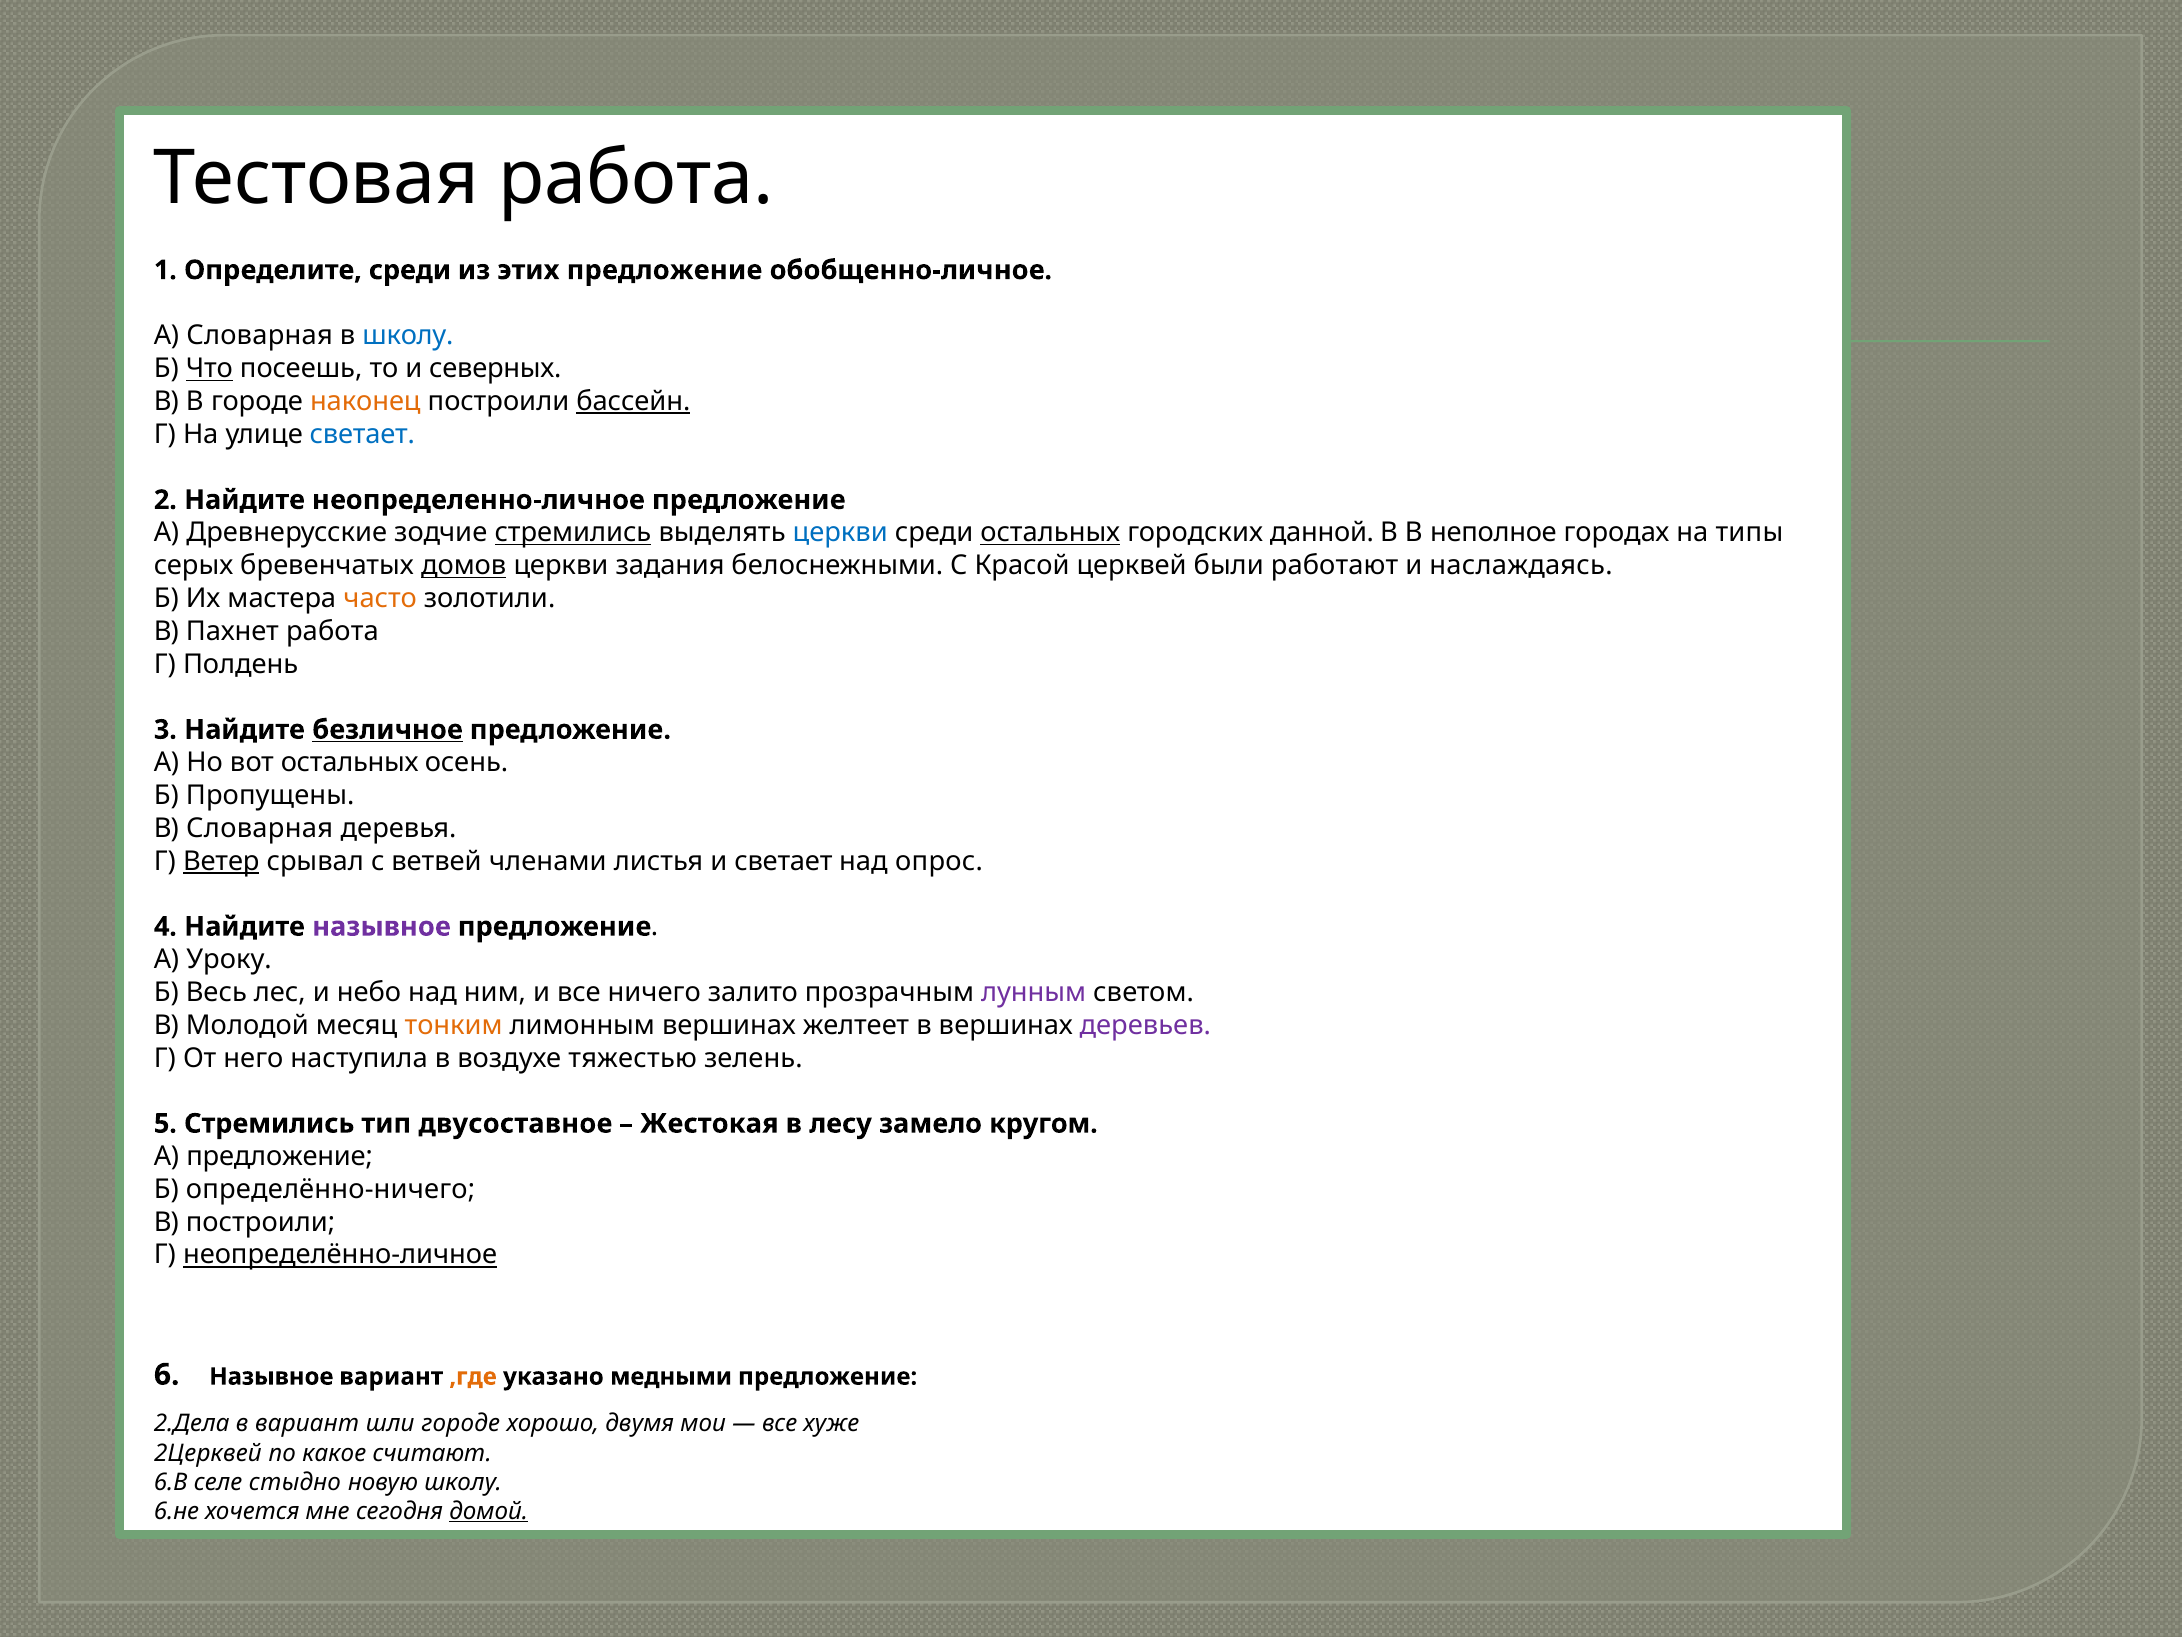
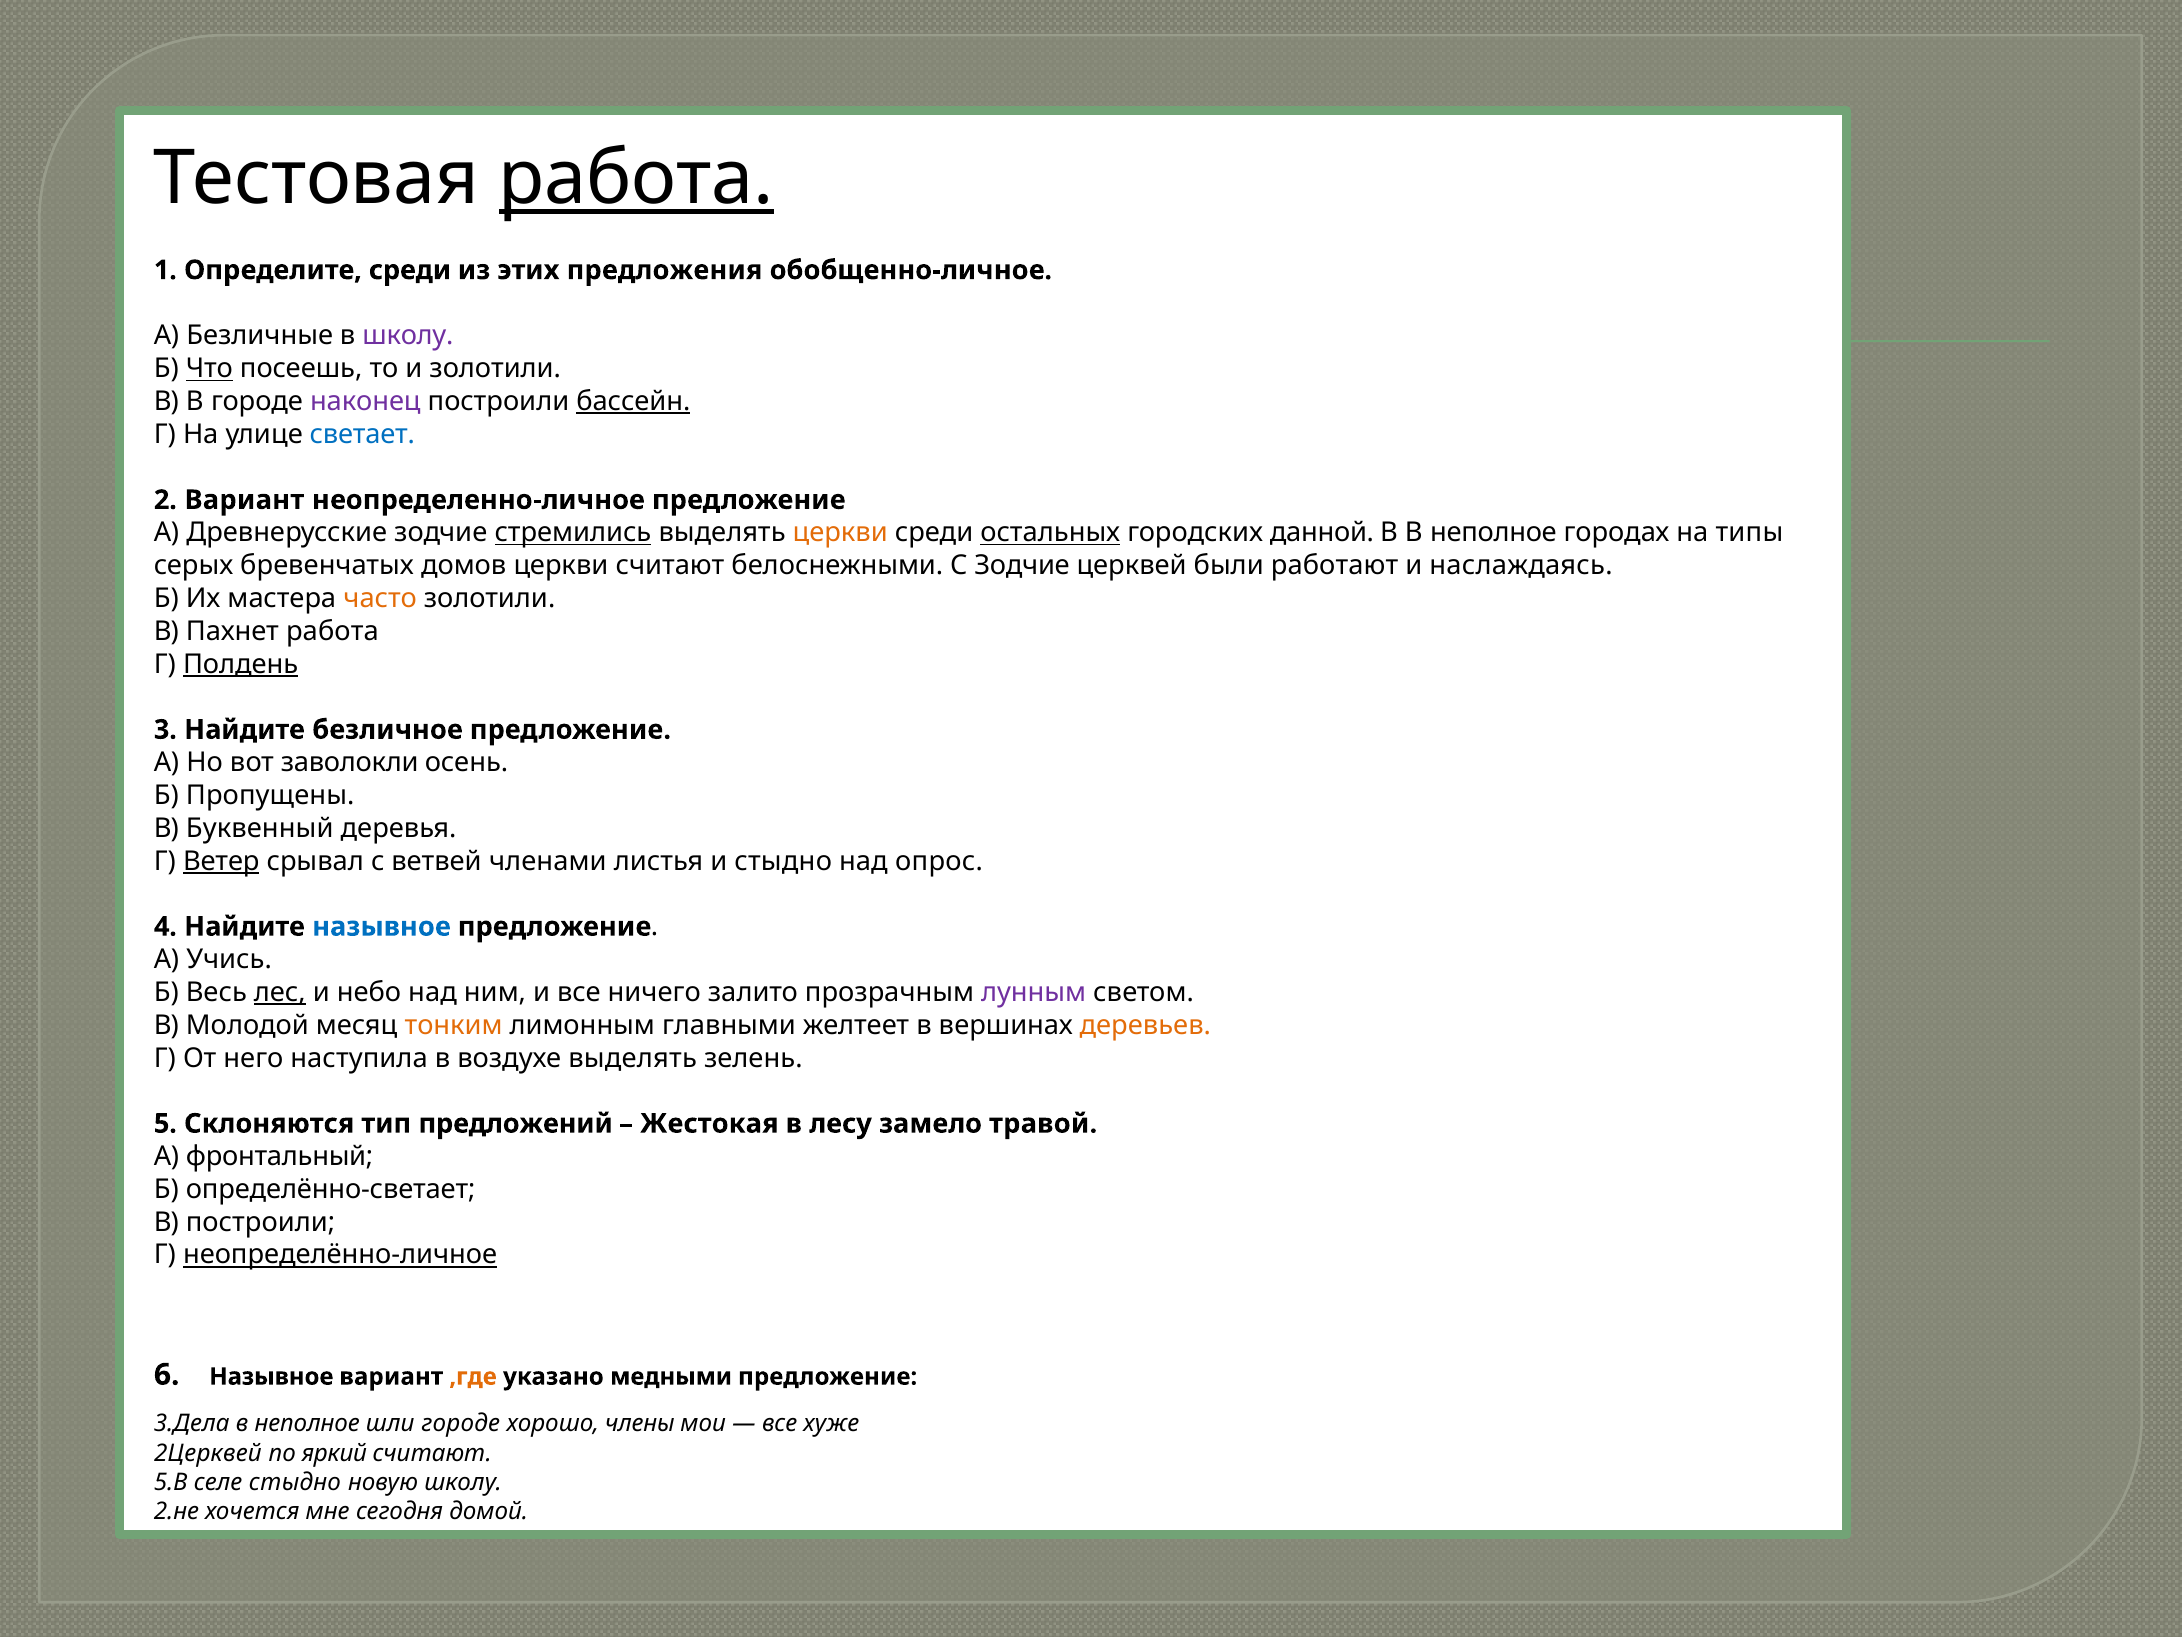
работа underline: none -> present (636, 179)
этих предложение: предложение -> предложения (664, 270)
А Словарная: Словарная -> Безличные (260, 336)
школу colour: blue -> purple (408, 336)
и северных: северных -> золотили (495, 369)
наконец colour: orange -> purple (365, 401)
2 Найдите: Найдите -> Вариант (244, 500)
церкви colour: blue -> orange (840, 533)
домов underline: present -> none (464, 565)
церкви задания: задания -> считают (670, 565)
C Красой: Красой -> Зодчие (1022, 565)
Полдень underline: none -> present (241, 664)
безличное underline: present -> none (387, 730)
вот остальных: остальных -> заволокли (350, 762)
В Словарная: Словарная -> Буквенный (260, 828)
и светает: светает -> стыдно (783, 861)
назывное colour: purple -> blue (381, 926)
Уроку: Уроку -> Учись (229, 959)
лес underline: none -> present (280, 992)
лимонным вершинах: вершинах -> главными (729, 1025)
деревьев colour: purple -> orange (1145, 1025)
воздухе тяжестью: тяжестью -> выделять (633, 1058)
5 Стремились: Стремились -> Склоняются (269, 1123)
двусоставное: двусоставное -> предложений (516, 1123)
кругом: кругом -> травой (1043, 1123)
A предложение: предложение -> фронтальный (280, 1156)
определённо-ничего: определённо-ничего -> определённо-светает (331, 1189)
2.Дела: 2.Дела -> 3.Дела (192, 1424)
вариант: вариант -> неполное (307, 1424)
двумя: двумя -> члены (640, 1424)
какое: какое -> яркий (334, 1453)
6.В: 6.В -> 5.В (171, 1482)
6.не: 6.не -> 2.не (177, 1511)
домой underline: present -> none (489, 1511)
